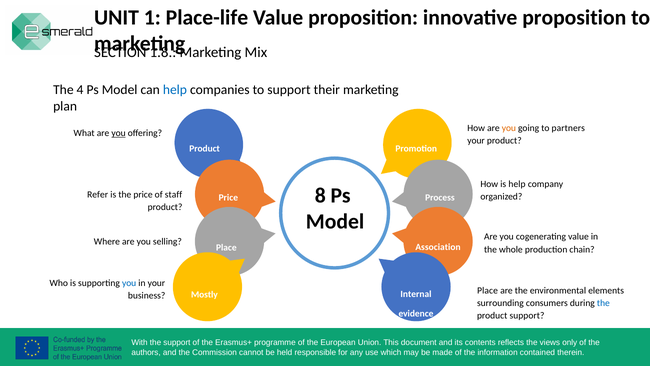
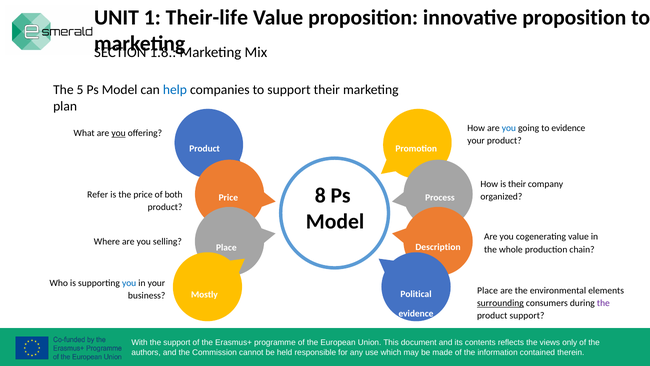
Place-life: Place-life -> Their-life (207, 18)
4: 4 -> 5 (80, 90)
you colour: orange -> blue (509, 128)
to partners: partners -> evidence (568, 128)
is help: help -> their (517, 184)
staff: staff -> both (174, 194)
Association: Association -> Description (438, 247)
Internal: Internal -> Political (416, 294)
surrounding underline: none -> present (500, 303)
the colour: blue -> purple (603, 303)
